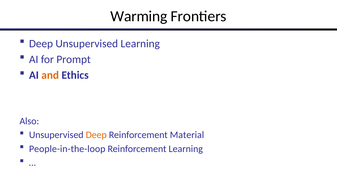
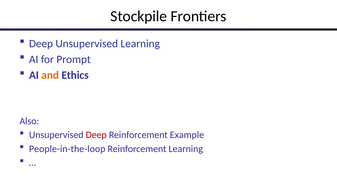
Warming: Warming -> Stockpile (139, 16)
Deep colour: orange -> red (96, 135)
Material: Material -> Example (187, 135)
